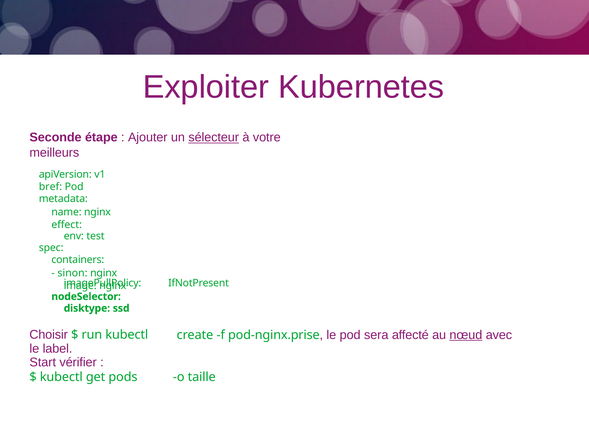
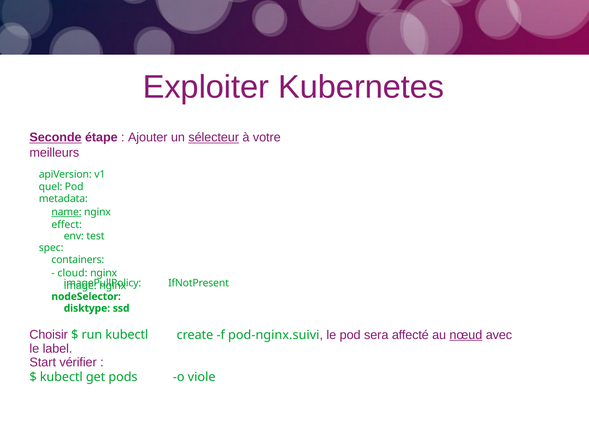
Seconde underline: none -> present (56, 138)
bref: bref -> quel (51, 187)
name underline: none -> present (66, 212)
sinon: sinon -> cloud (72, 273)
pod-nginx.prise: pod-nginx.prise -> pod-nginx.suivi (274, 335)
taille: taille -> viole (202, 377)
